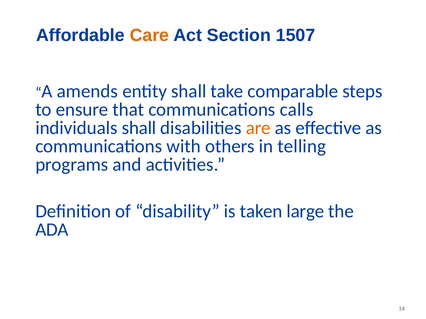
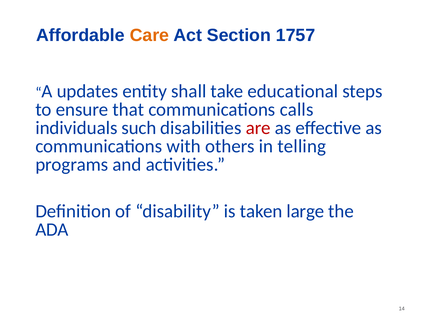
1507: 1507 -> 1757 (296, 36)
amends: amends -> updates (87, 91)
comparable: comparable -> educational (293, 91)
individuals shall: shall -> such (139, 128)
are colour: orange -> red (258, 128)
